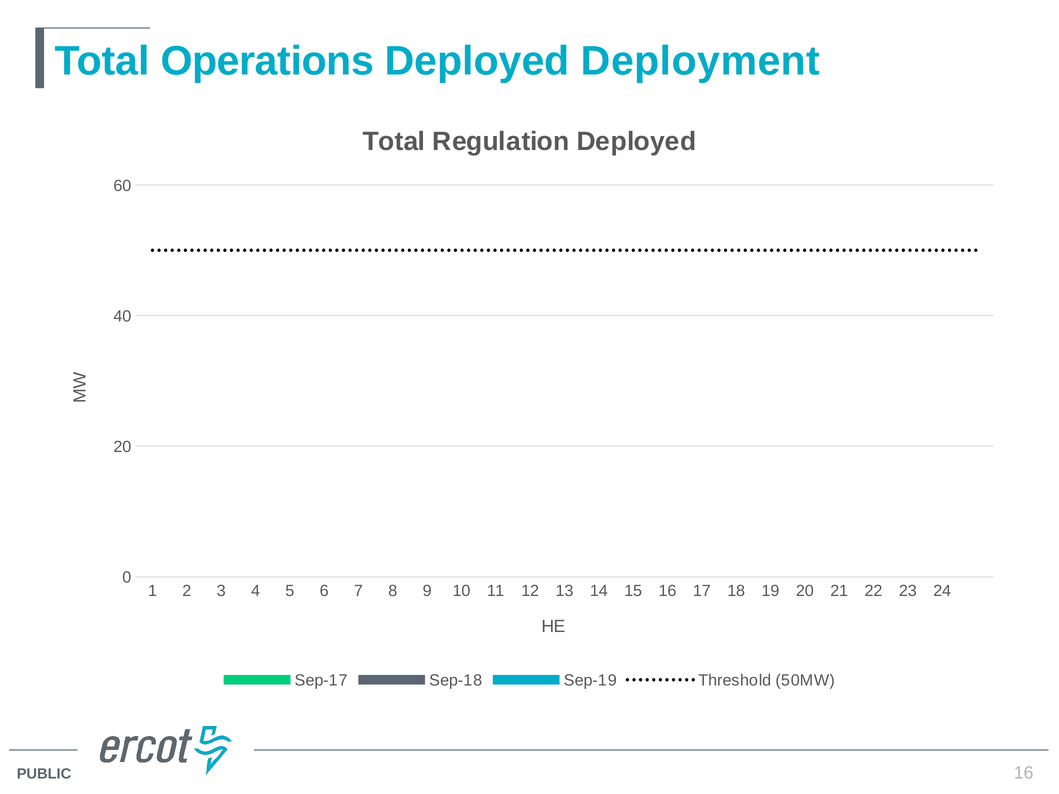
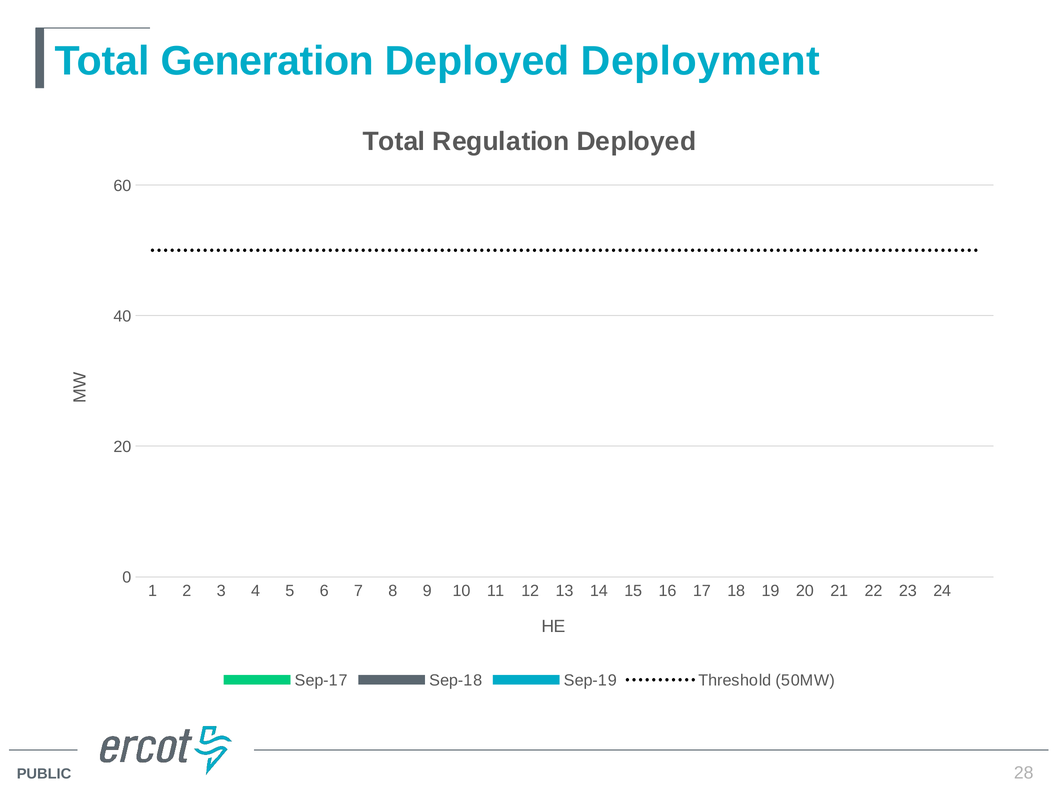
Operations: Operations -> Generation (267, 61)
16: 16 -> 28 (1024, 773)
